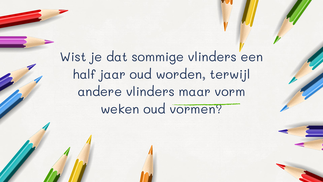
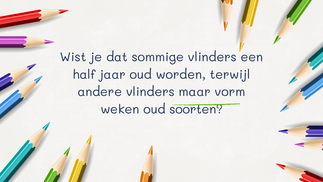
vormen: vormen -> soorten (196, 109)
